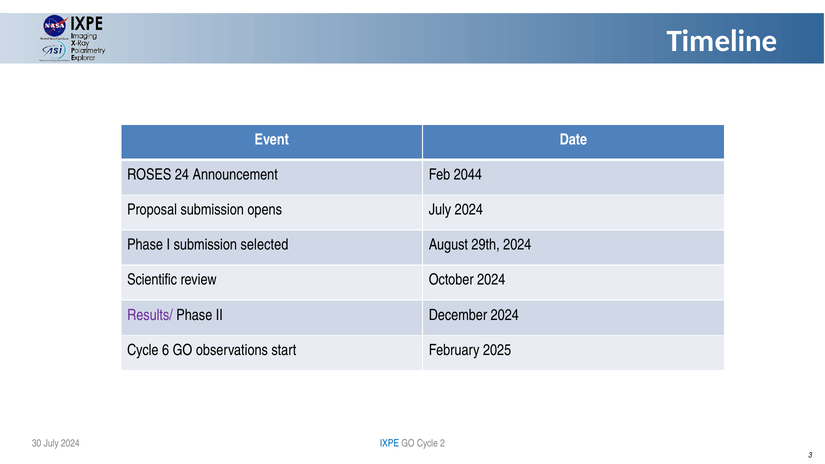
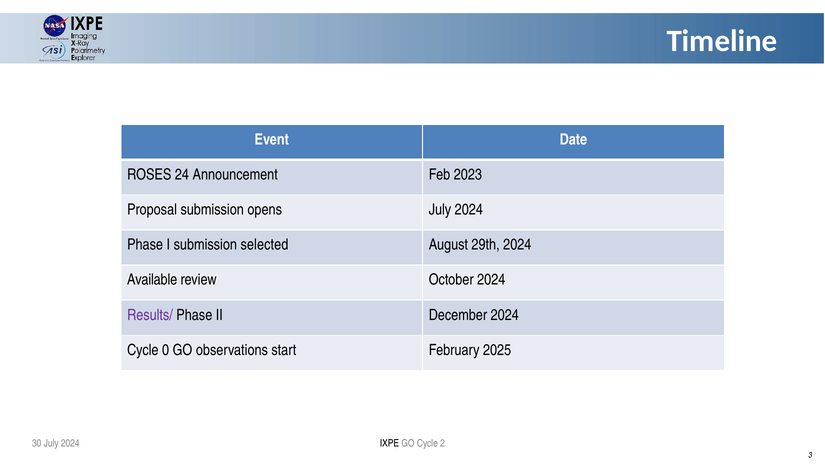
2044: 2044 -> 2023 (468, 175)
Scientific: Scientific -> Available (152, 280)
6: 6 -> 0 (166, 350)
IXPE colour: blue -> black (390, 443)
